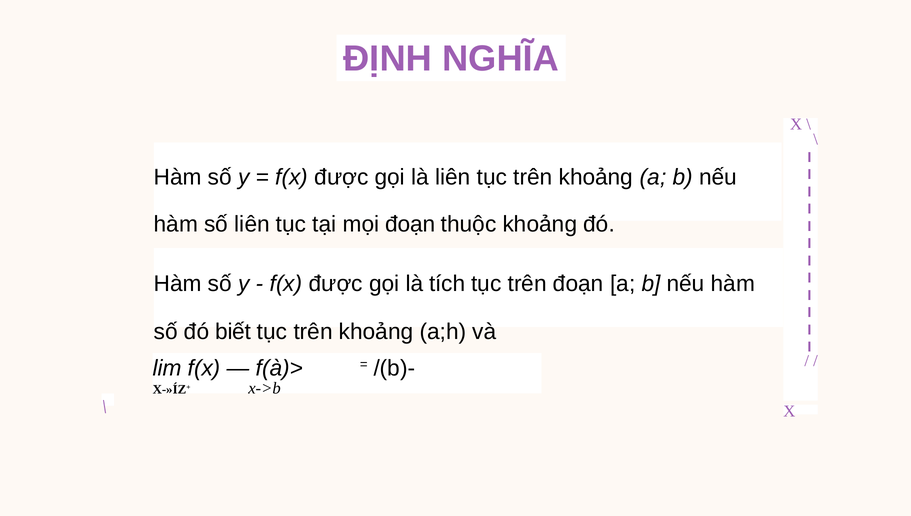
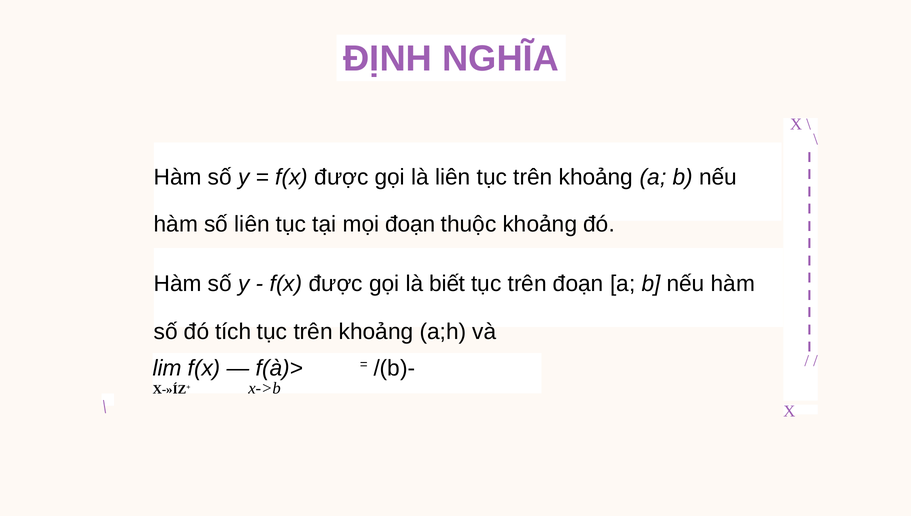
tích: tích -> biết (447, 284)
biết: biết -> tích (233, 332)
